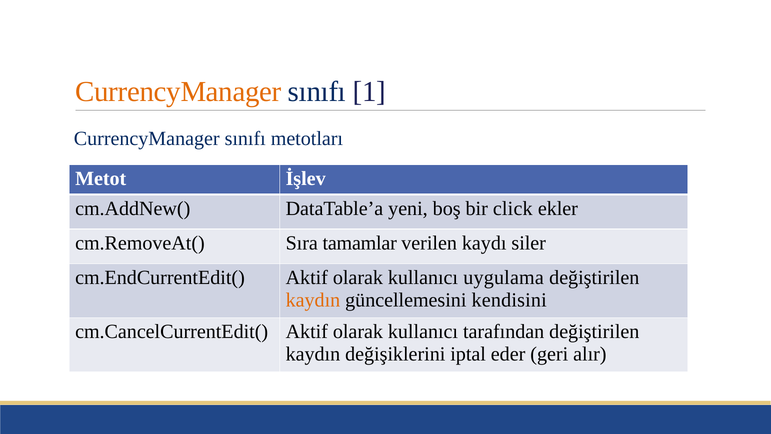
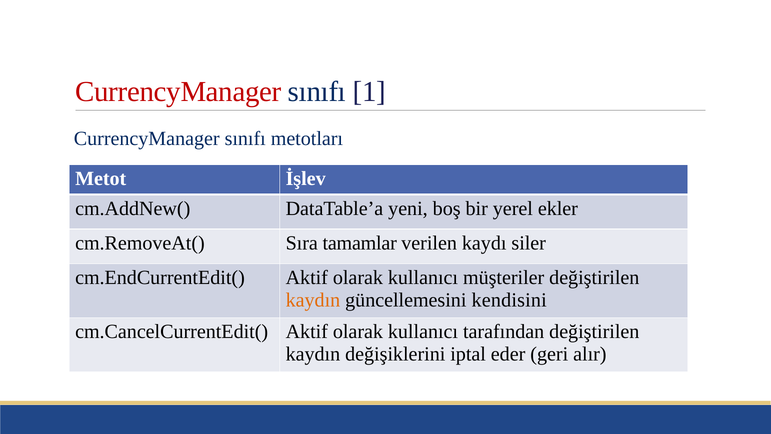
CurrencyManager colour: orange -> red (178, 91)
click: click -> yerel (513, 208)
uygulama: uygulama -> müşteriler (504, 278)
